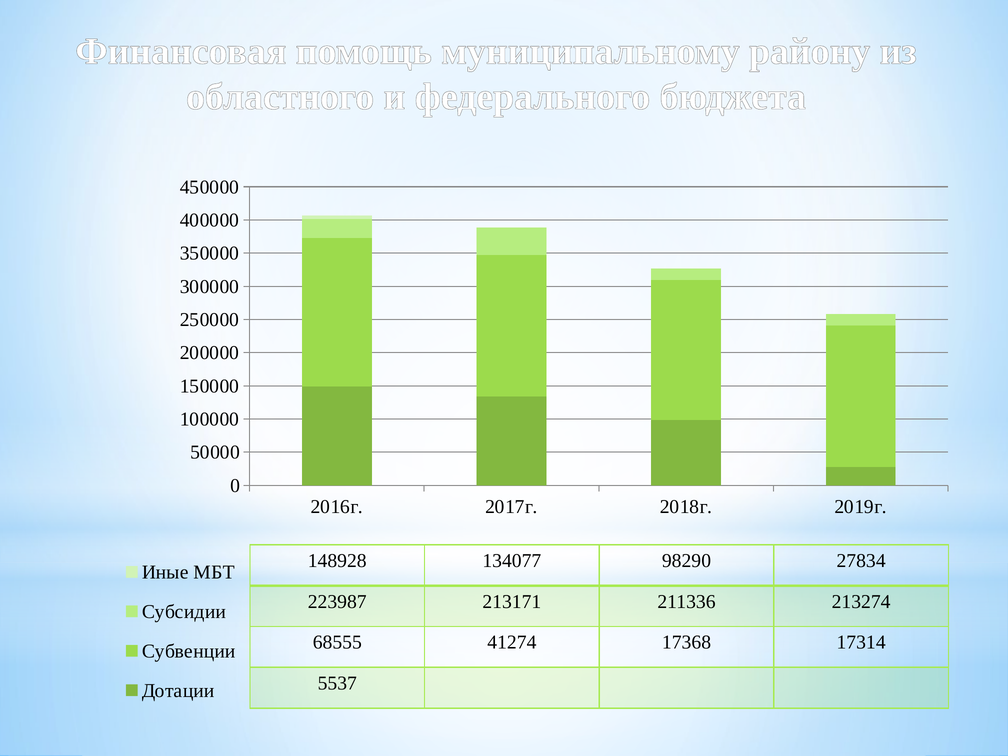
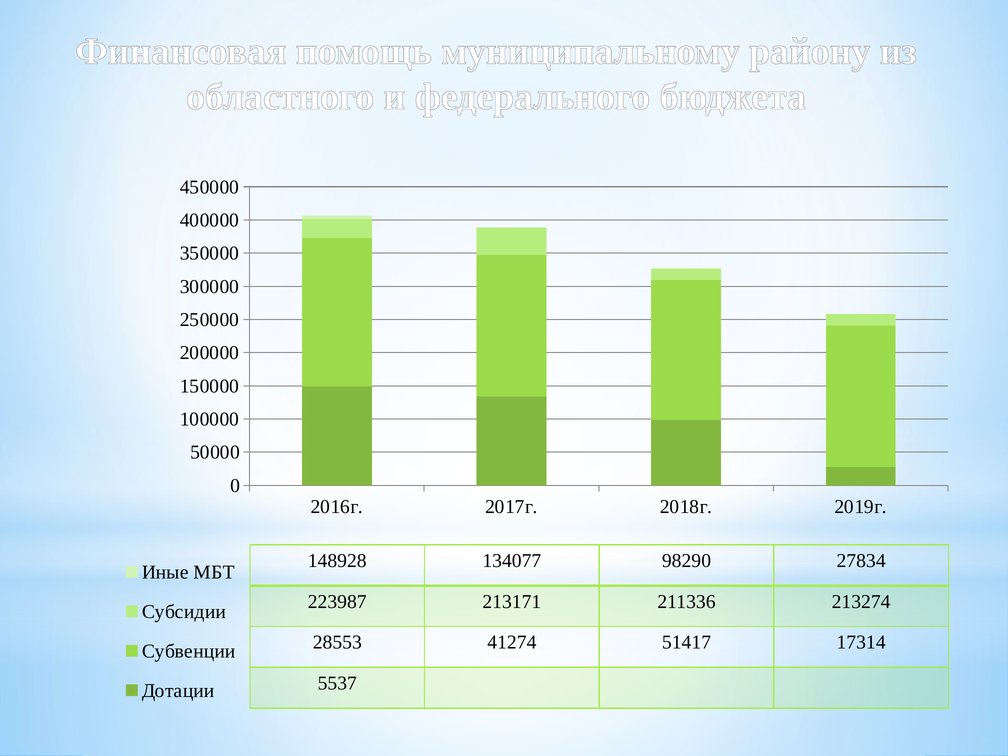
68555: 68555 -> 28553 (337, 642)
17368: 17368 -> 51417 (687, 642)
